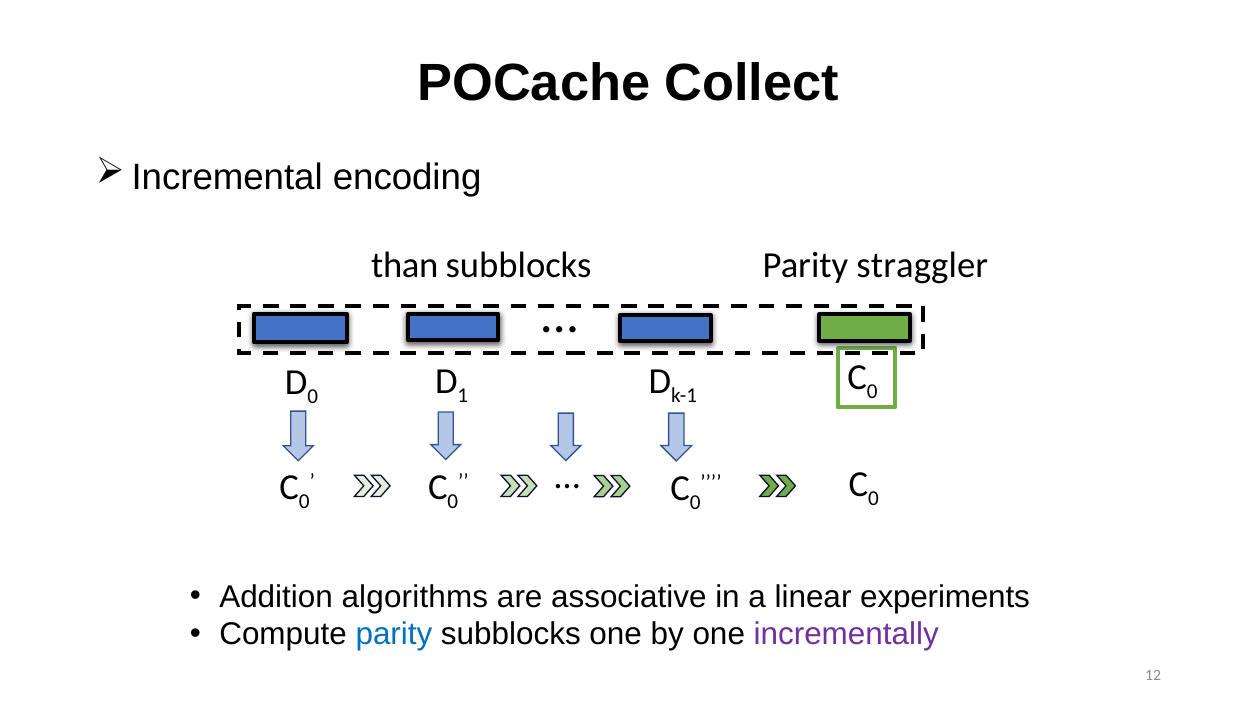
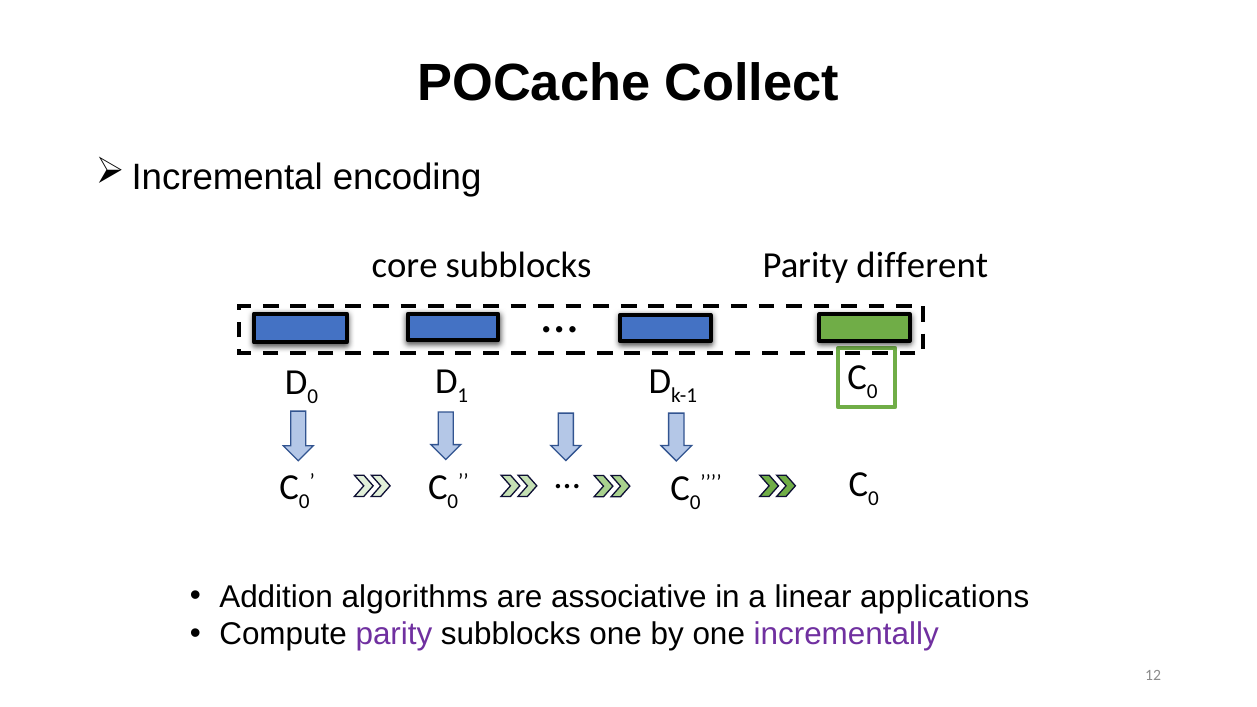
than: than -> core (405, 265)
straggler: straggler -> different (922, 265)
experiments: experiments -> applications (945, 597)
parity colour: blue -> purple (394, 634)
